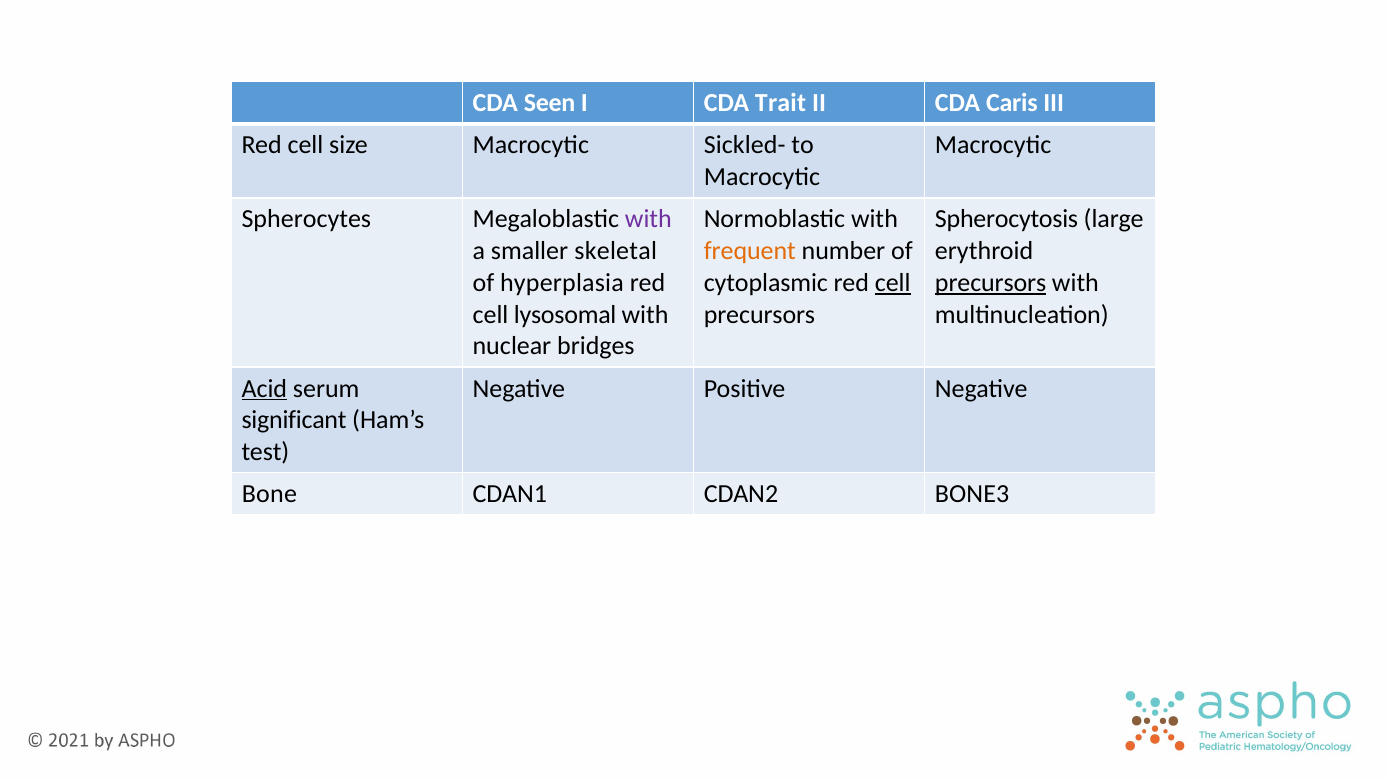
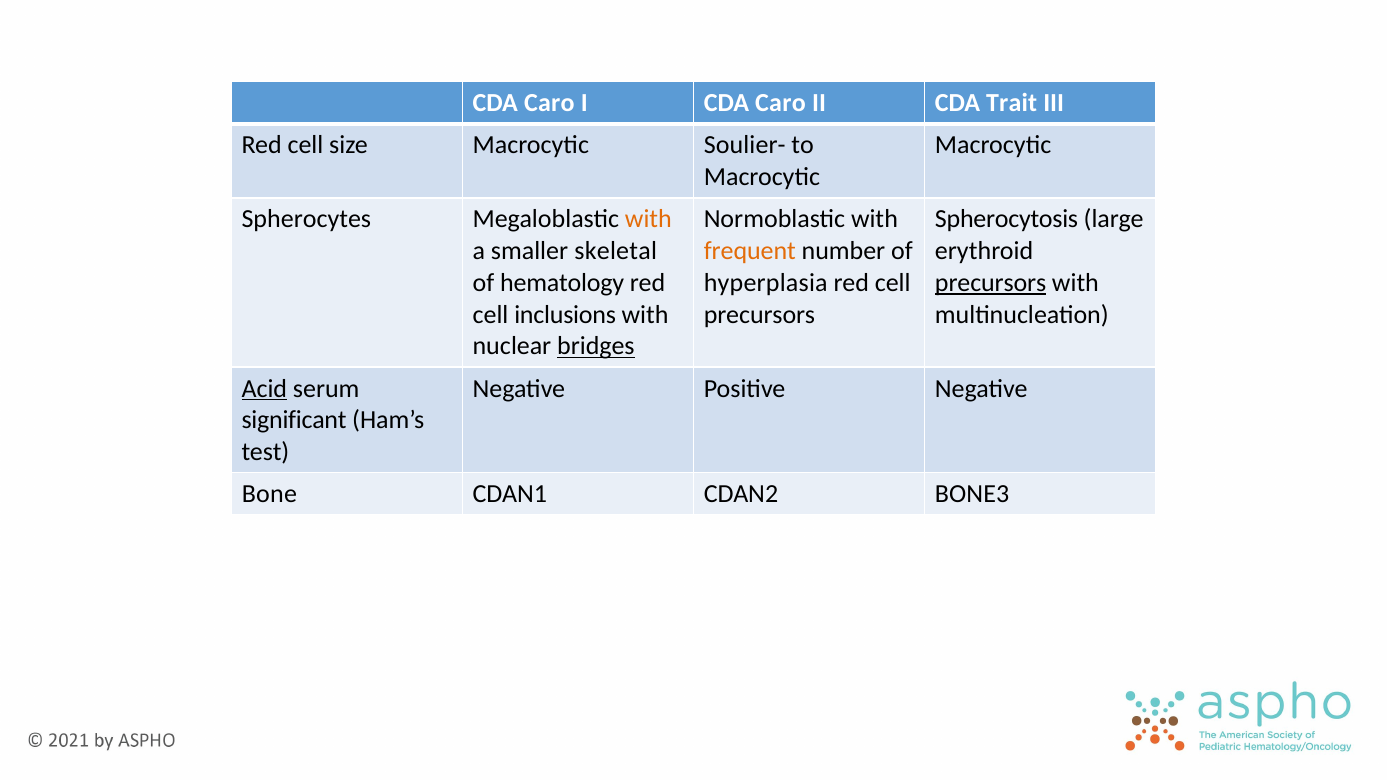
Seen: Seen -> Caro (549, 103)
I CDA Trait: Trait -> Caro (780, 103)
Caris: Caris -> Trait (1012, 103)
Sickled-: Sickled- -> Soulier- (745, 145)
with colour: purple -> orange (648, 219)
hyperplasia: hyperplasia -> hematology (562, 283)
cytoplasmic: cytoplasmic -> hyperplasia (766, 283)
cell underline: present -> none (893, 283)
lysosomal: lysosomal -> inclusions (565, 315)
bridges underline: none -> present (596, 346)
